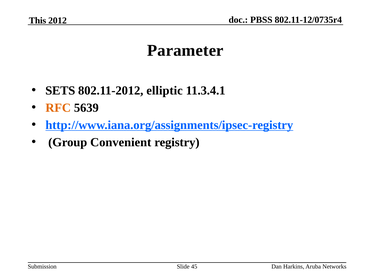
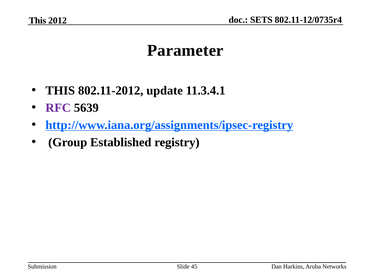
PBSS: PBSS -> SETS (261, 20)
SETS: SETS -> THIS (60, 91)
elliptic: elliptic -> update (165, 91)
RFC colour: orange -> purple (58, 108)
Convenient: Convenient -> Established (121, 142)
